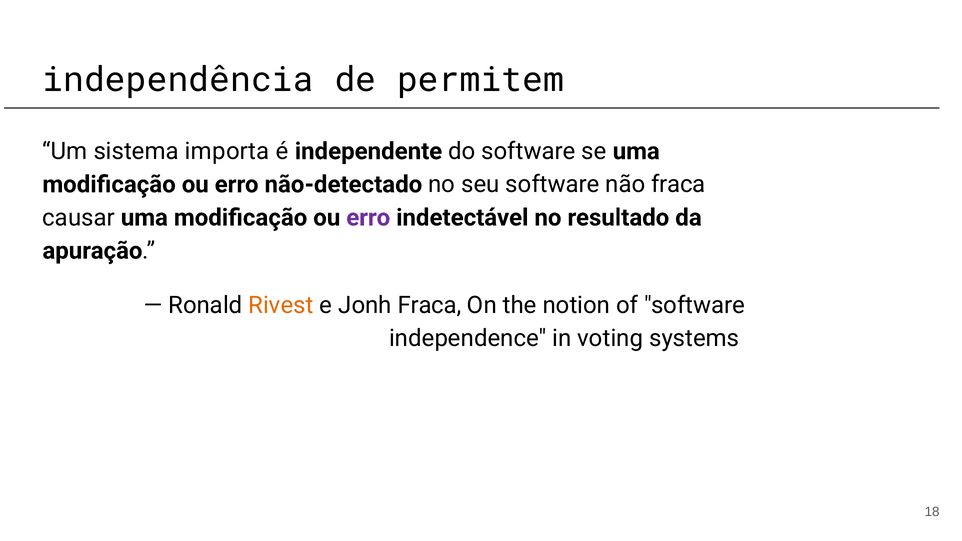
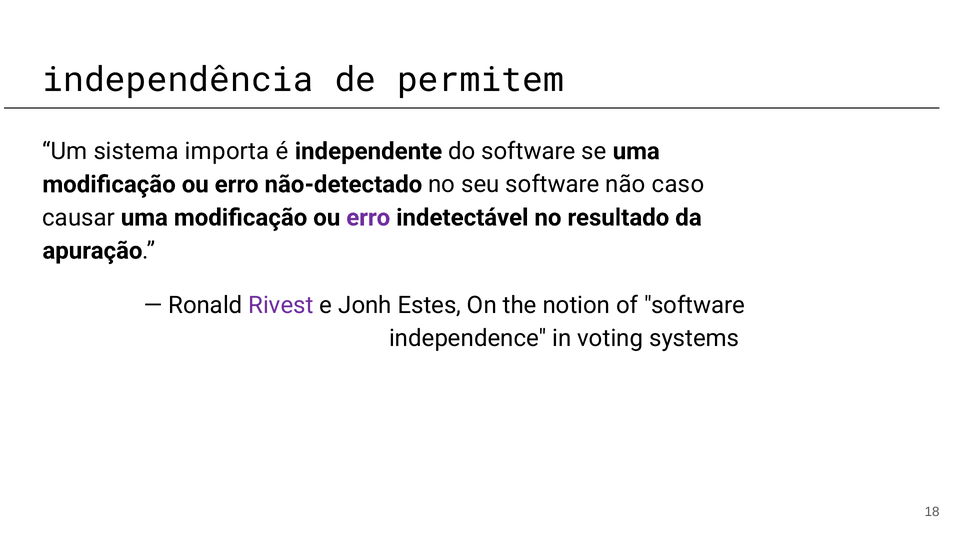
não fraca: fraca -> caso (678, 184)
Rivest colour: orange -> purple (281, 305)
Jonh Fraca: Fraca -> Estes (429, 305)
